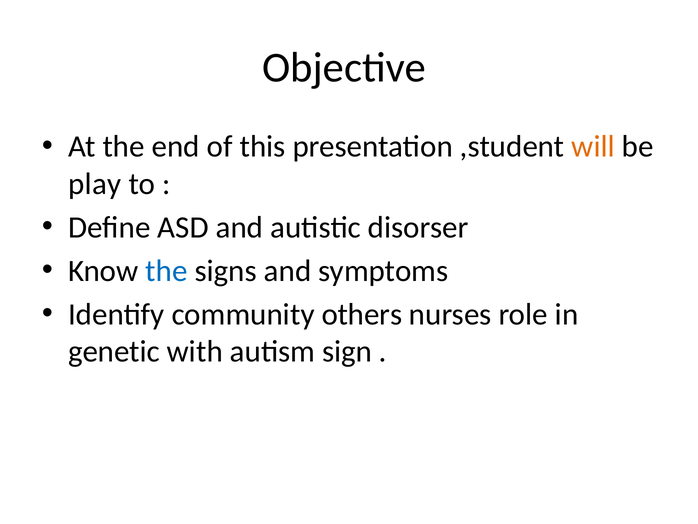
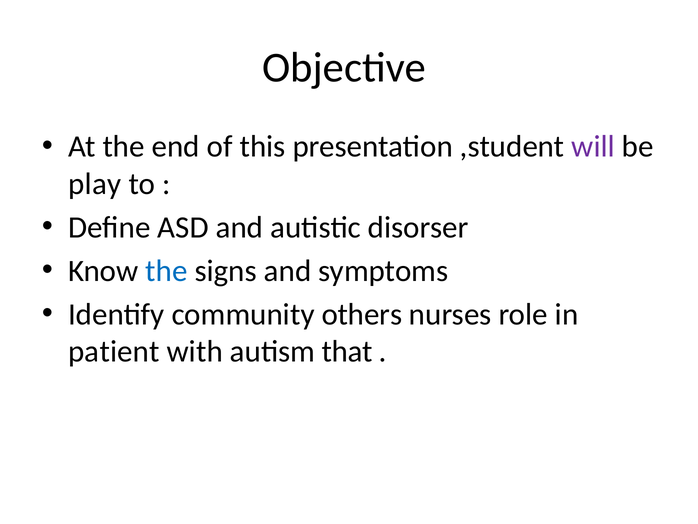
will colour: orange -> purple (593, 146)
genetic: genetic -> patient (114, 351)
sign: sign -> that (347, 351)
